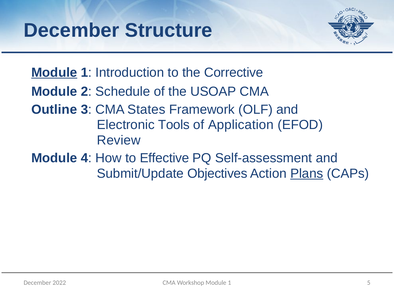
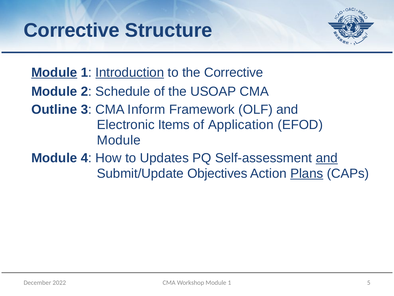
December: December -> Corrective (72, 30)
Introduction underline: none -> present (130, 72)
States: States -> Inform (146, 109)
Tools: Tools -> Items (174, 125)
Review: Review -> Module (119, 140)
Effective: Effective -> Updates (164, 158)
and underline: none -> present (327, 158)
